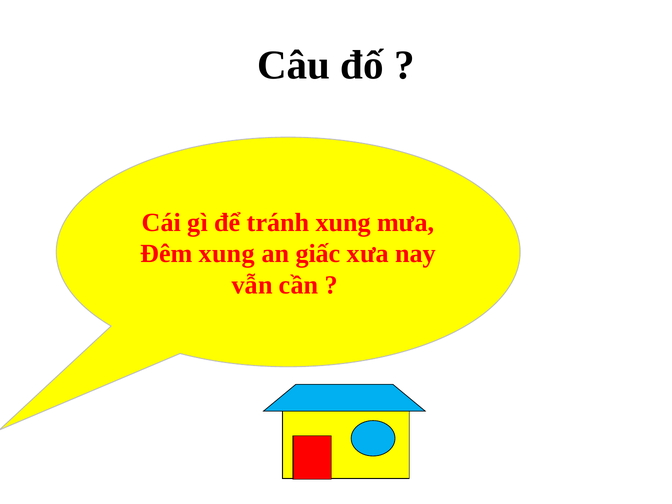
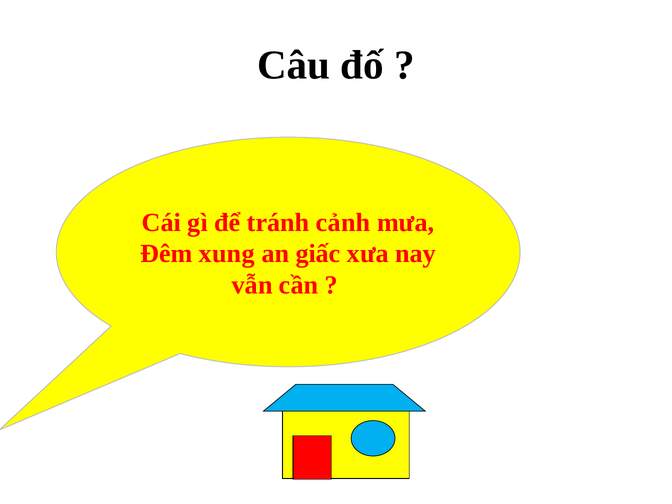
tránh xung: xung -> cảnh (343, 222)
